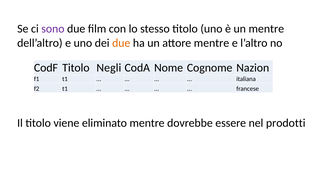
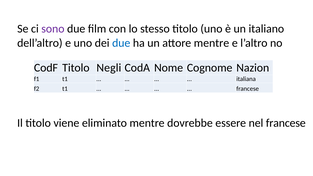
un mentre: mentre -> italiano (266, 29)
due colour: orange -> blue (121, 43)
nel prodotti: prodotti -> francese (286, 123)
